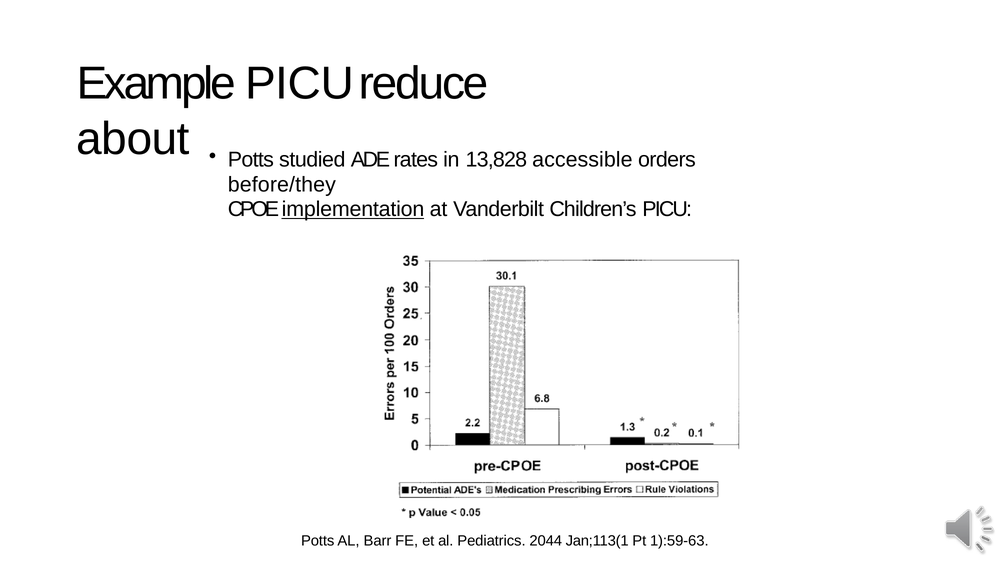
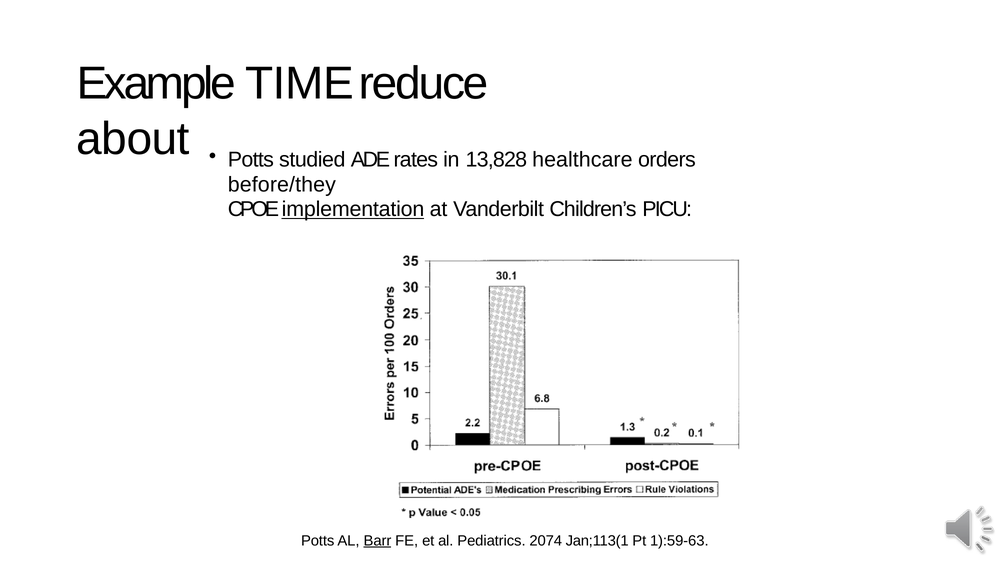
Example PICU: PICU -> TIME (300, 84)
accessible: accessible -> healthcare (582, 160)
Barr underline: none -> present (377, 541)
2044: 2044 -> 2074 (546, 541)
